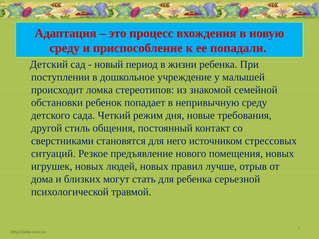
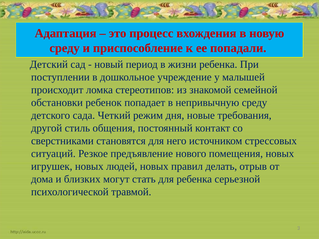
лучше: лучше -> делать (221, 167)
